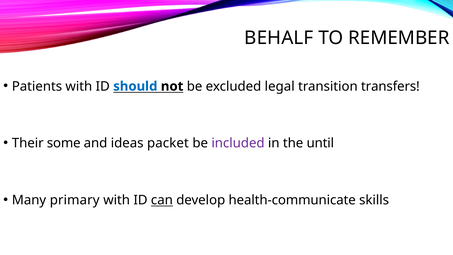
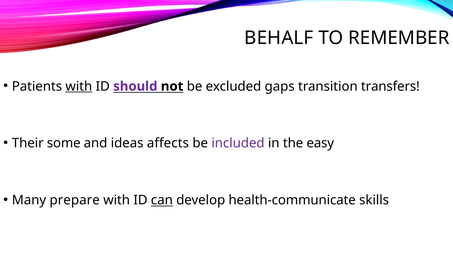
with underline: none -> present (79, 86)
should colour: blue -> purple (135, 86)
legal: legal -> gaps (280, 86)
packet: packet -> affects (168, 143)
until: until -> easy (320, 143)
primary: primary -> prepare (75, 200)
